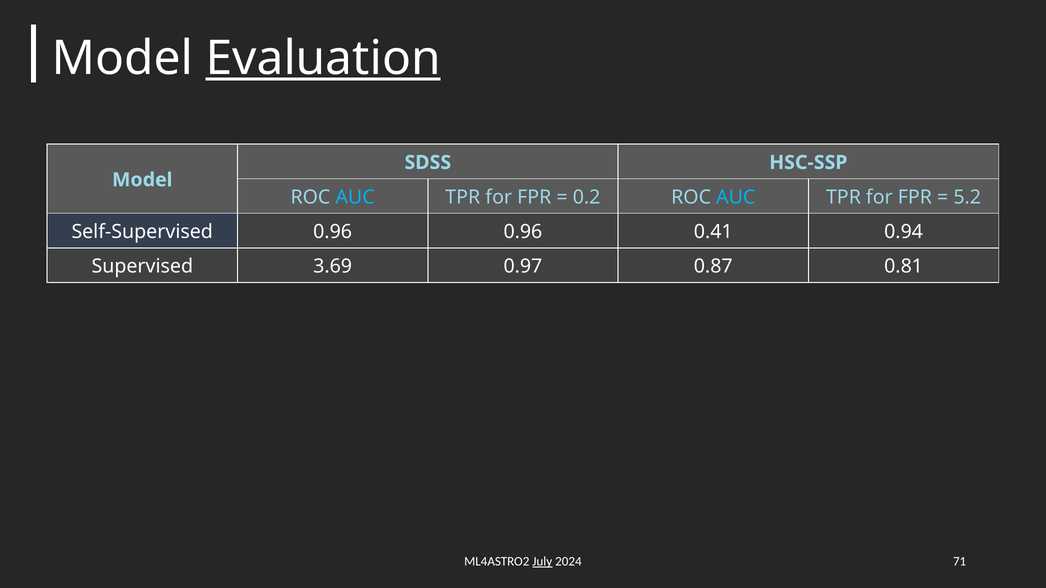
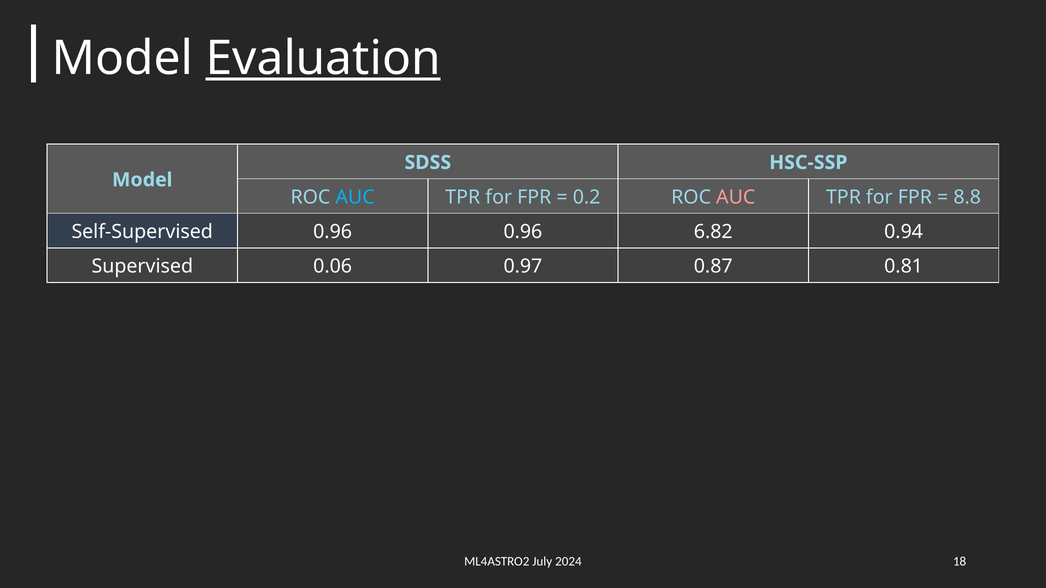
AUC colour: light blue -> pink (736, 197)
5.2: 5.2 -> 8.8 (967, 197)
0.41: 0.41 -> 6.82 (713, 232)
3.69: 3.69 -> 0.06 (333, 266)
July underline: present -> none (542, 562)
71: 71 -> 18 (960, 562)
